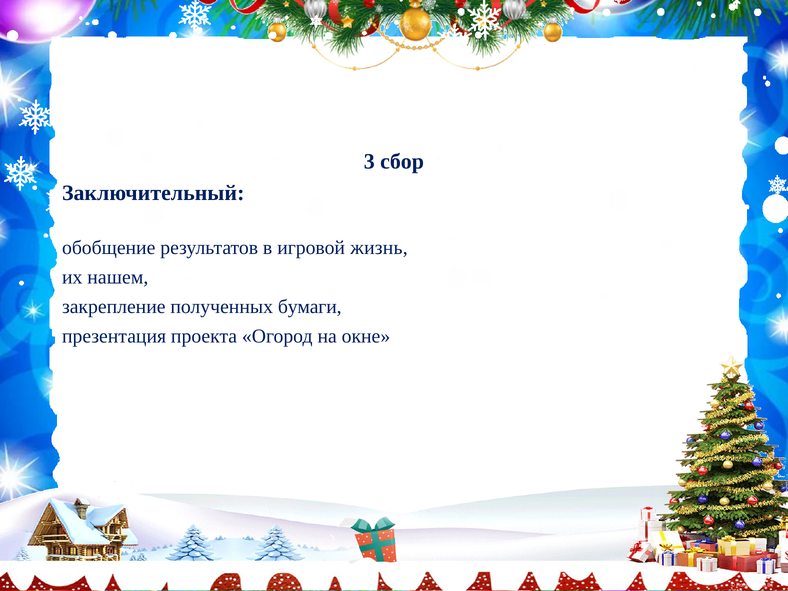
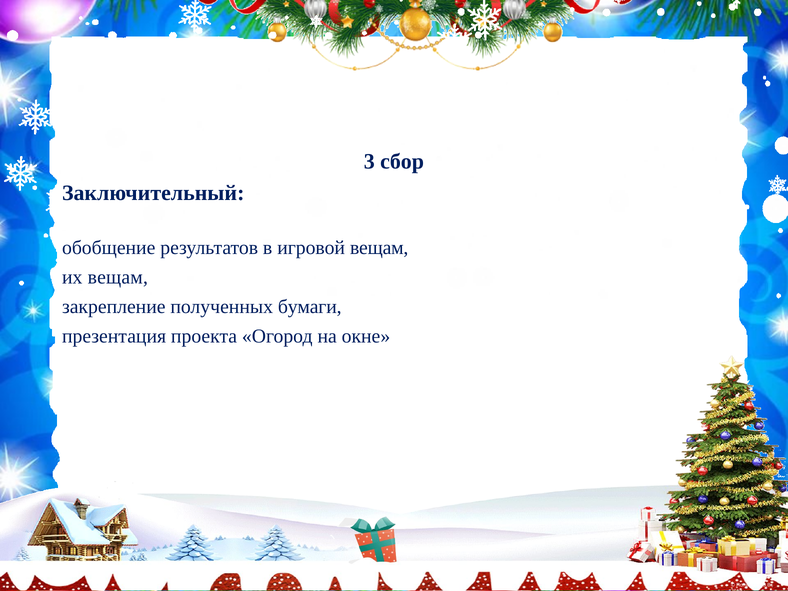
игровой жизнь: жизнь -> вещам (379, 248)
их нашем: нашем -> вещам (118, 277)
